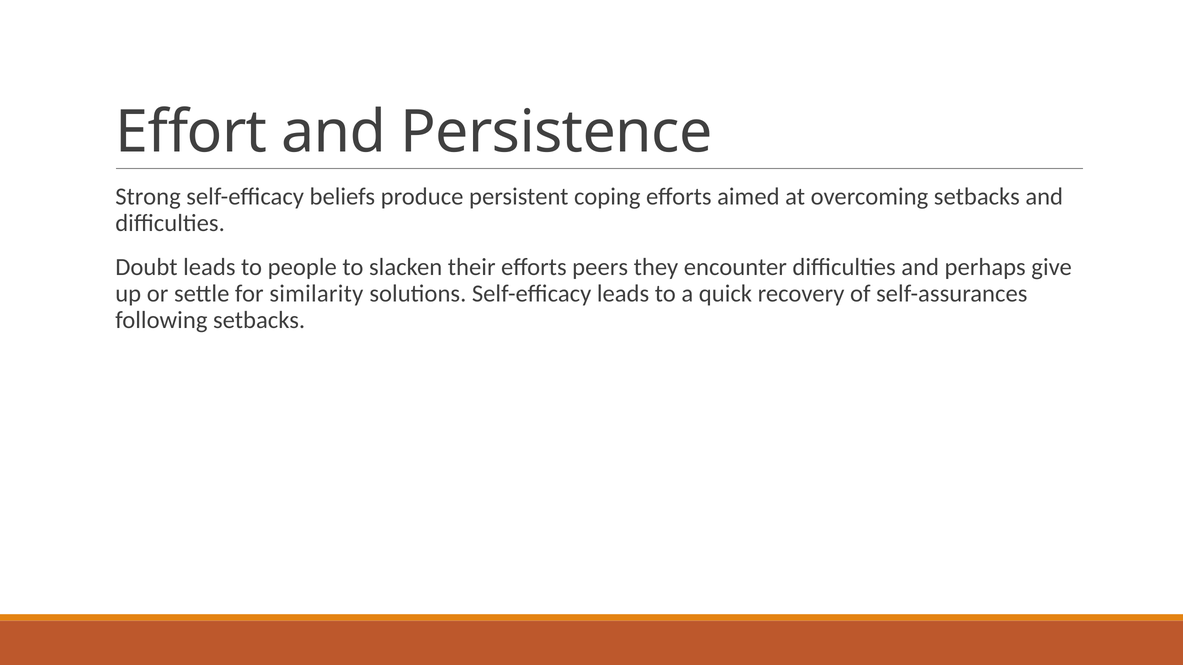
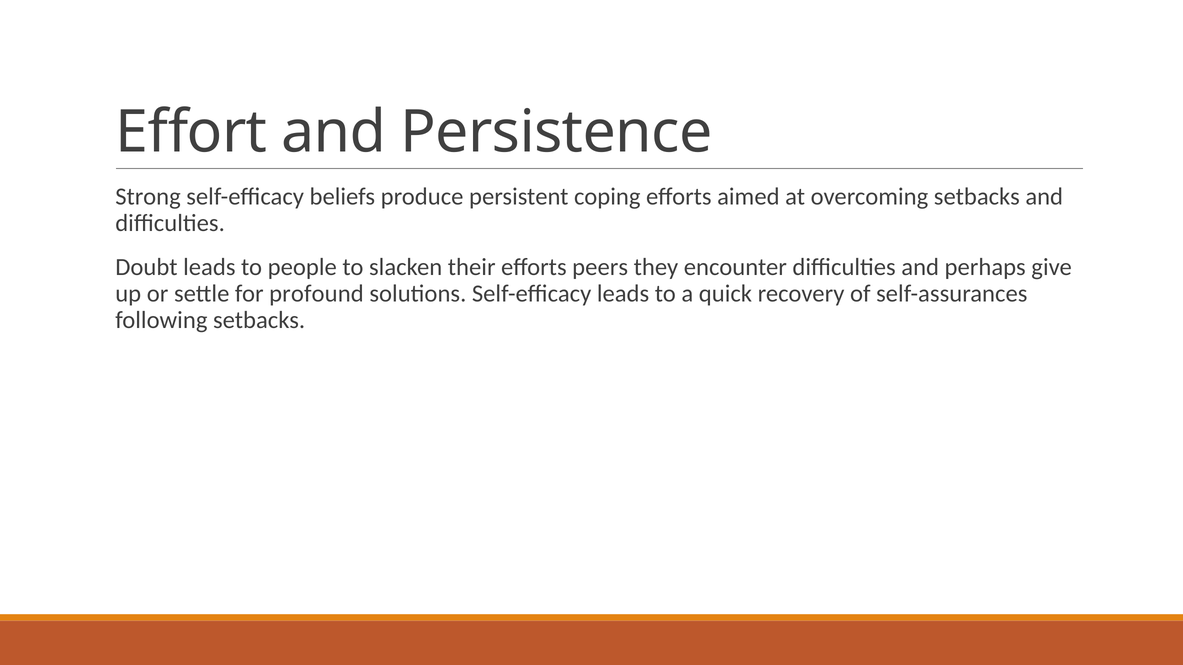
similarity: similarity -> profound (316, 294)
